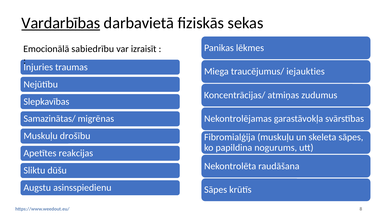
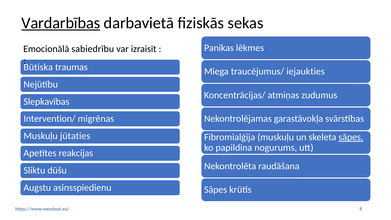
Injuries: Injuries -> Būtiska (38, 67)
Samazinātas/: Samazinātas/ -> Intervention/ (50, 119)
drošību: drošību -> jūtaties (75, 136)
sāpes underline: none -> present (351, 137)
